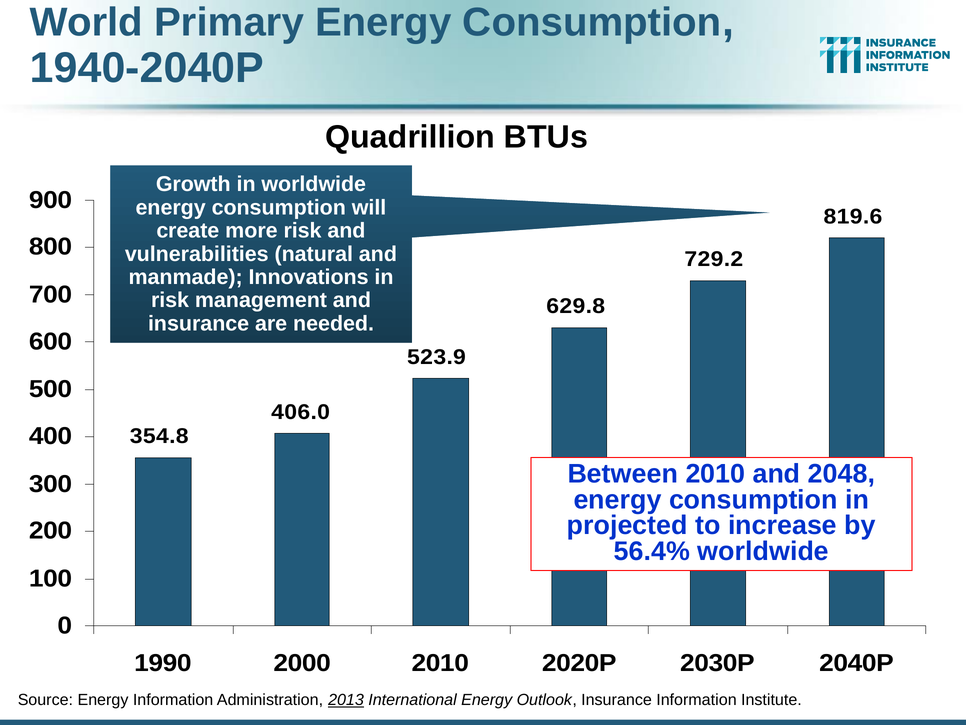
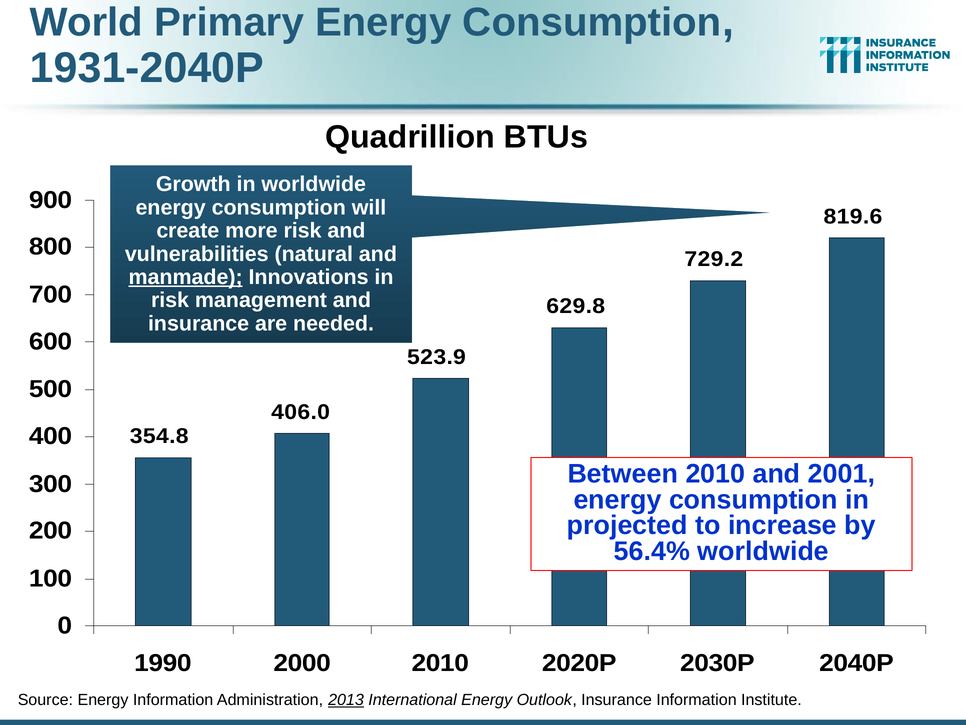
1940-2040P: 1940-2040P -> 1931-2040P (147, 68)
manmade underline: none -> present (186, 277)
2048: 2048 -> 2001 (841, 474)
